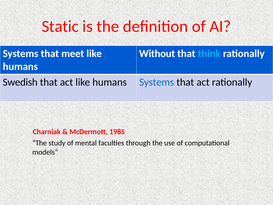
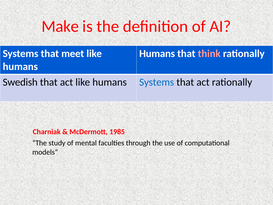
Static: Static -> Make (60, 26)
Without: Without -> Humans (157, 53)
think colour: light blue -> pink (209, 53)
